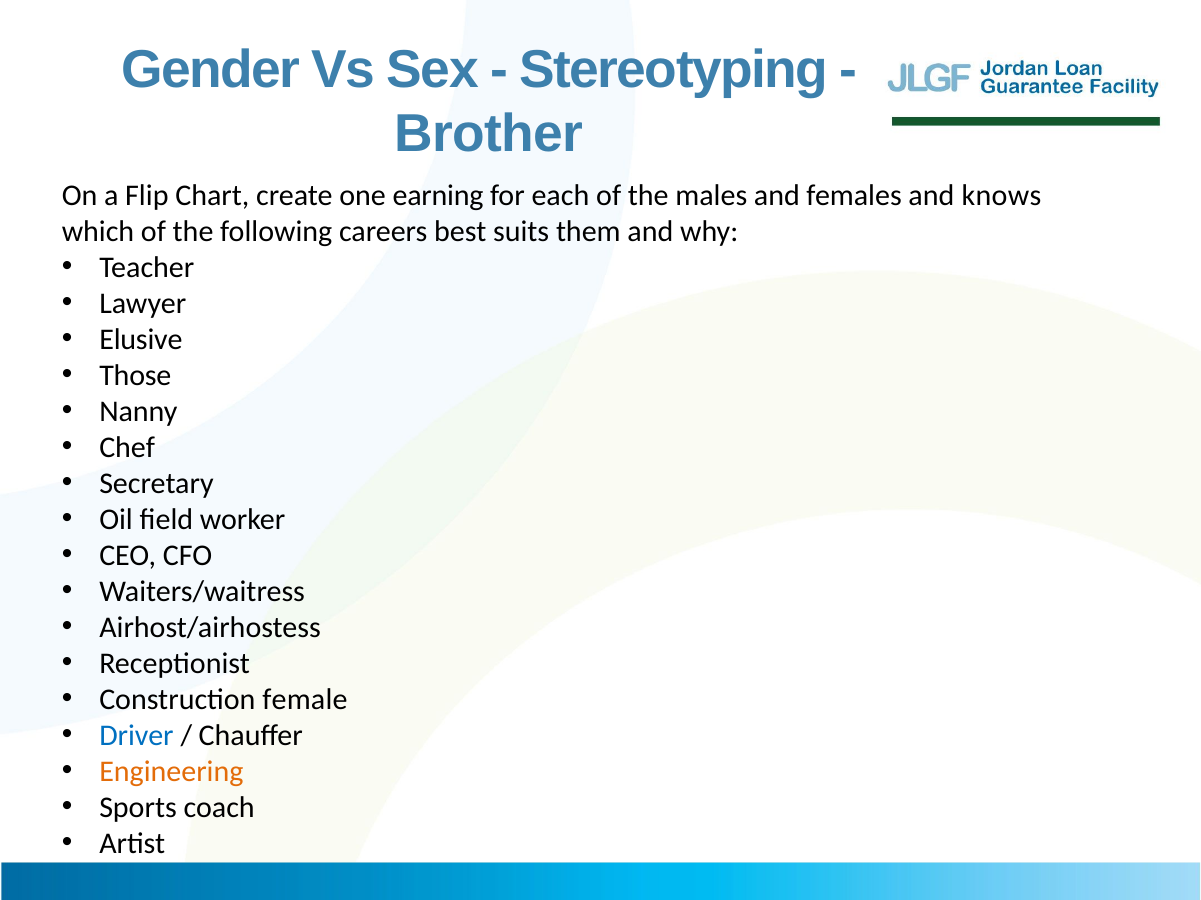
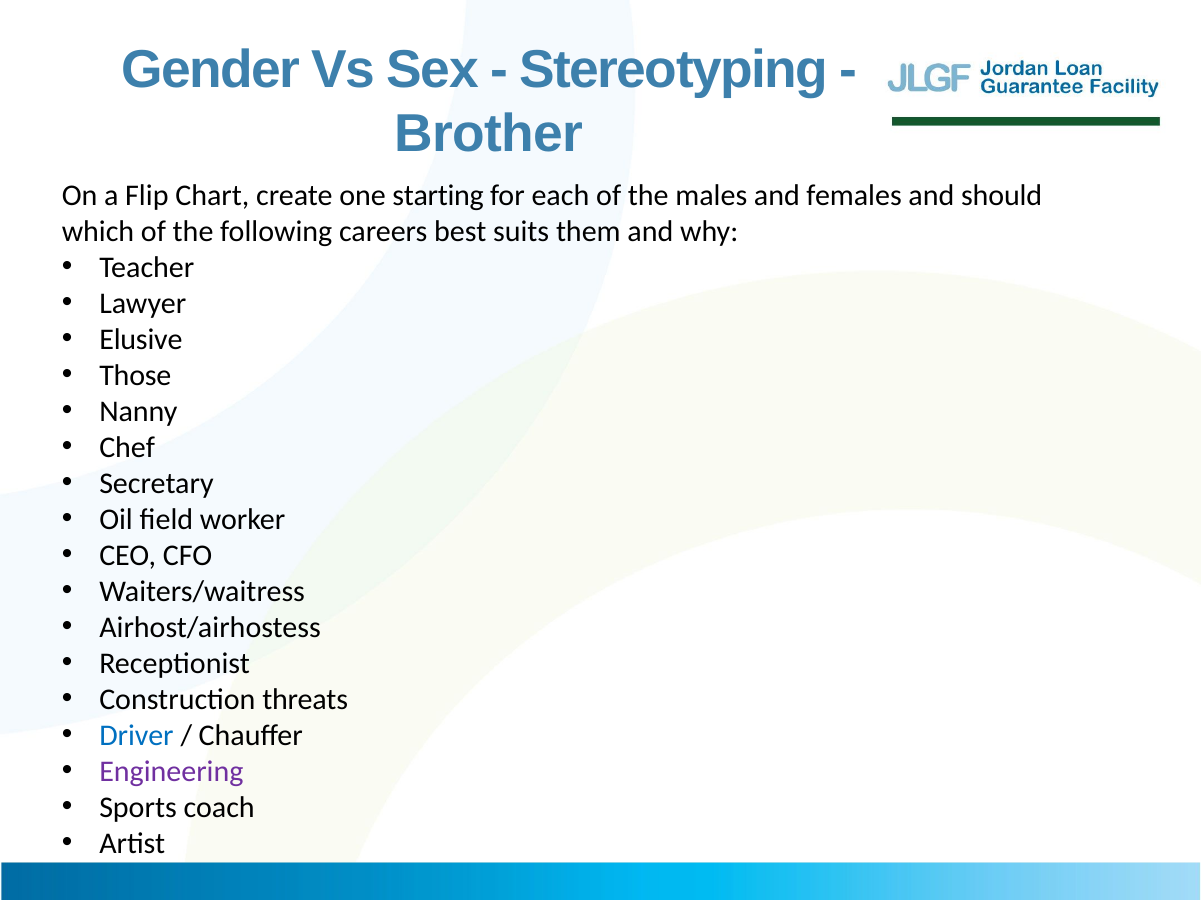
earning: earning -> starting (438, 195)
knows: knows -> should (1002, 195)
female: female -> threats (305, 700)
Engineering colour: orange -> purple (171, 772)
